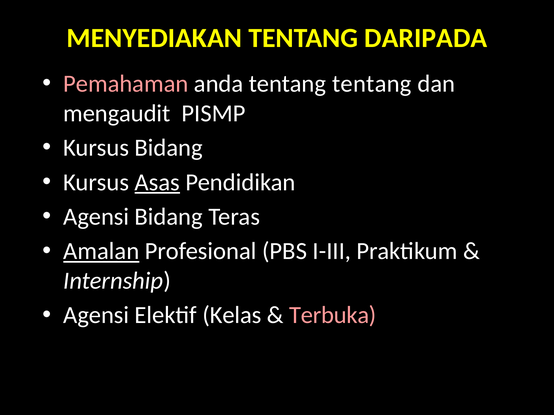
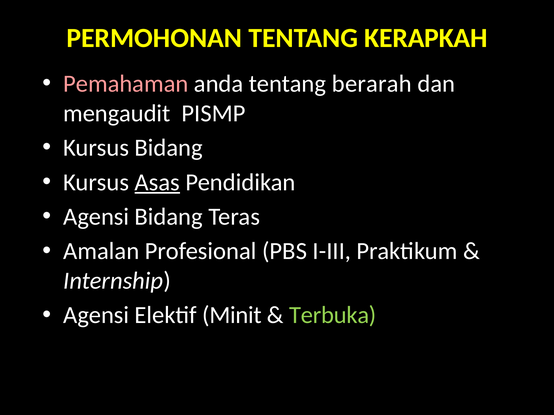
MENYEDIAKAN: MENYEDIAKAN -> PERMOHONAN (154, 38)
DARIPADA: DARIPADA -> KERAPKAH (426, 38)
tentang tentang: tentang -> berarah (372, 84)
Amalan underline: present -> none (101, 252)
Kelas: Kelas -> Minit (232, 316)
Terbuka colour: pink -> light green (333, 316)
